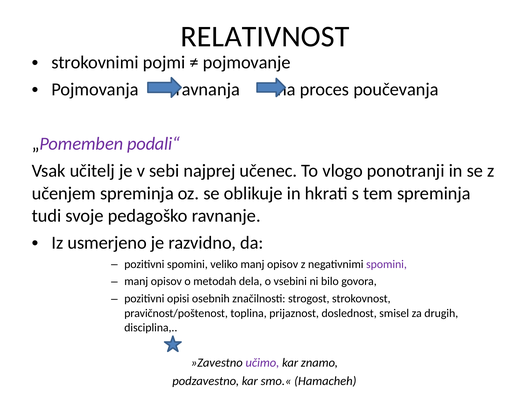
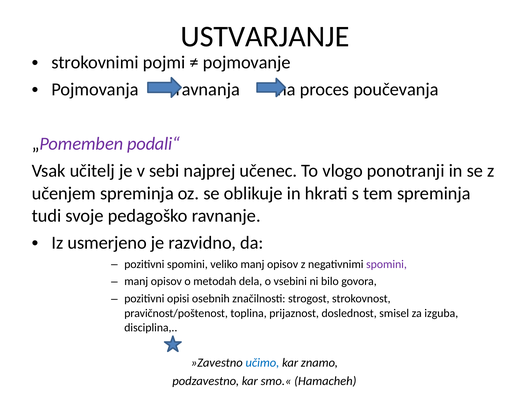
RELATIVNOST: RELATIVNOST -> USTVARJANJE (265, 37)
drugih: drugih -> izguba (441, 313)
učimo colour: purple -> blue (262, 363)
